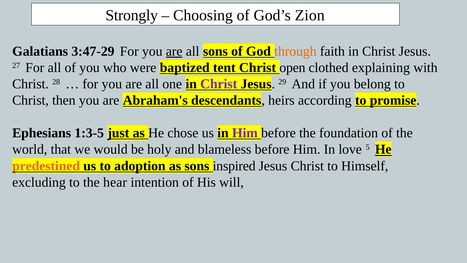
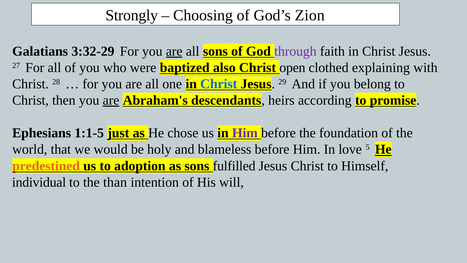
3:47-29: 3:47-29 -> 3:32-29 (93, 51)
through colour: orange -> purple (295, 51)
tent: tent -> also (224, 68)
Christ colour: purple -> blue (219, 84)
are underline: none -> present (111, 100)
1:3-5: 1:3-5 -> 1:1-5 (89, 133)
inspired: inspired -> fulfilled (234, 166)
excluding: excluding -> individual (39, 182)
hear: hear -> than (115, 182)
